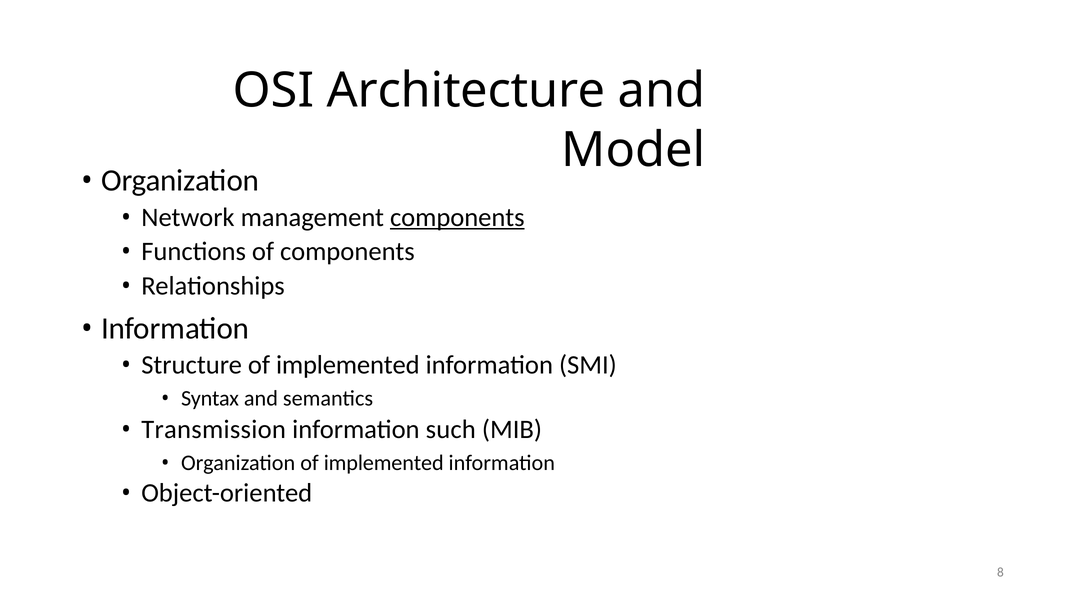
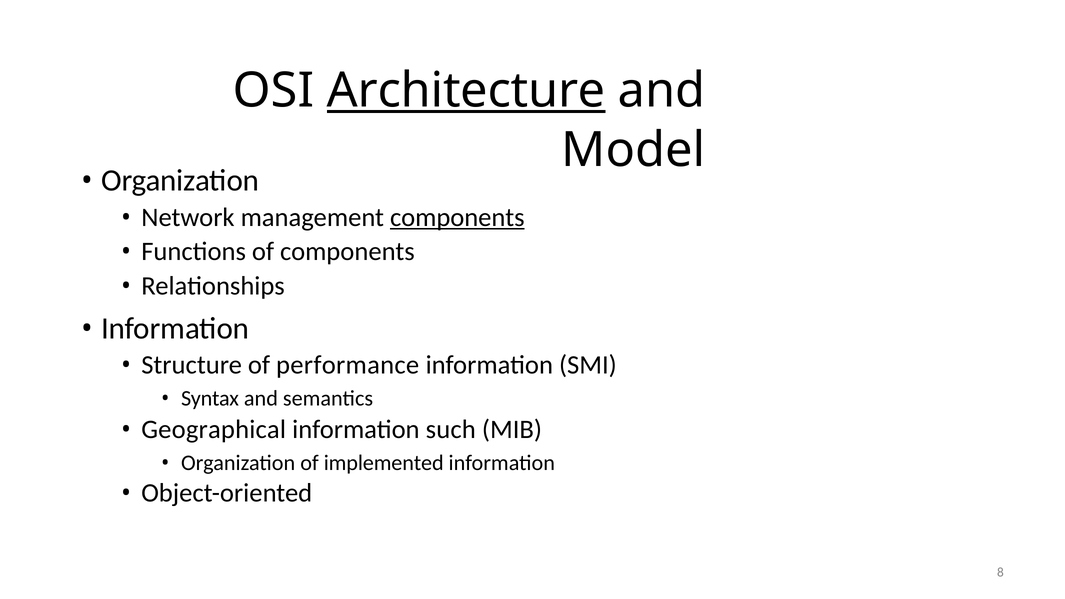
Architecture underline: none -> present (466, 90)
Structure of implemented: implemented -> performance (348, 365)
Transmission: Transmission -> Geographical (214, 429)
